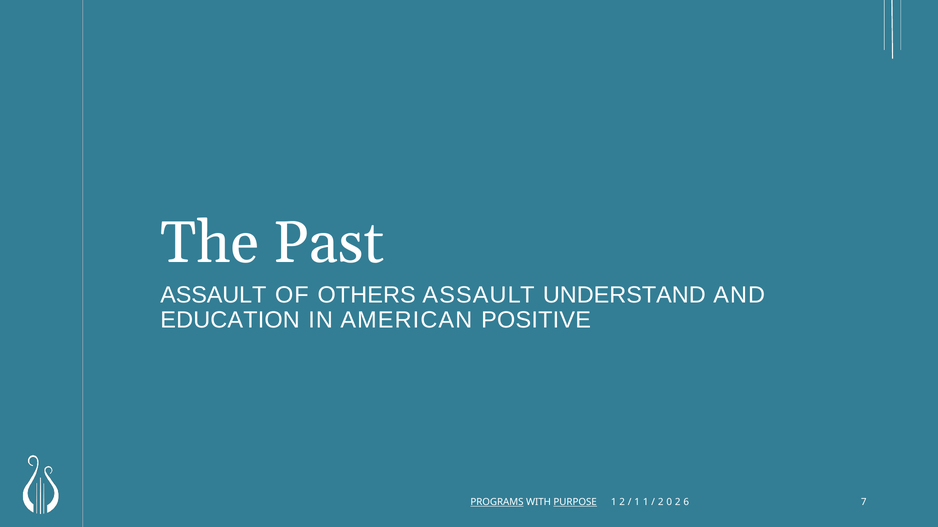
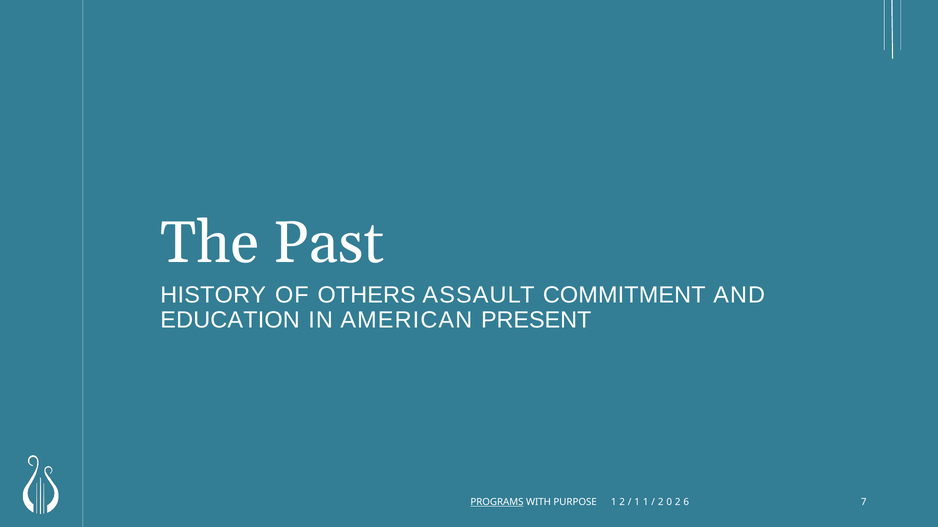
ASSAULT: ASSAULT -> HISTORY (213, 295)
UNDERSTAND: UNDERSTAND -> COMMITMENT (624, 295)
POSITIVE: POSITIVE -> PRESENT (536, 320)
PURPOSE underline: present -> none (575, 503)
